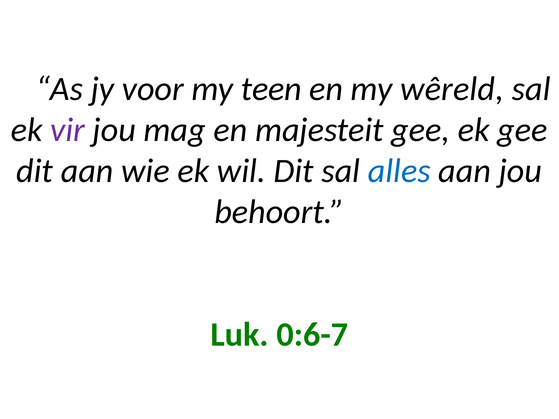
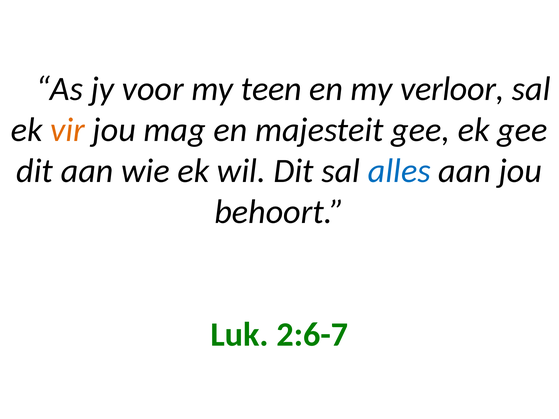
wêreld: wêreld -> verloor (452, 89)
vir colour: purple -> orange (68, 130)
0:6-7: 0:6-7 -> 2:6-7 (312, 335)
